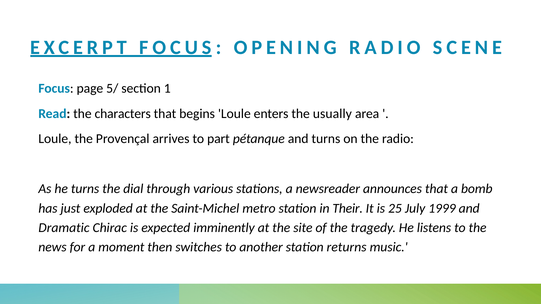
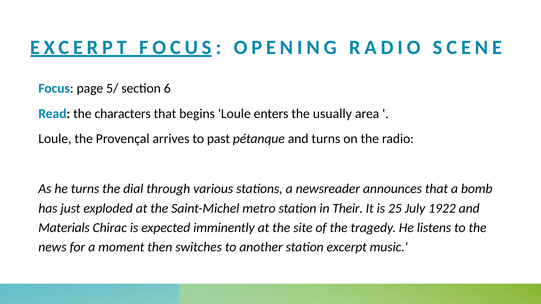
1: 1 -> 6 (167, 89)
part: part -> past (218, 139)
1999: 1999 -> 1922 (442, 208)
Dramatic: Dramatic -> Materials (64, 228)
station returns: returns -> excerpt (347, 247)
